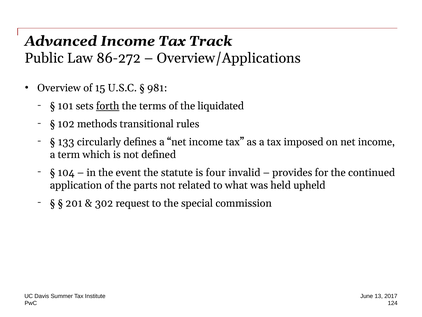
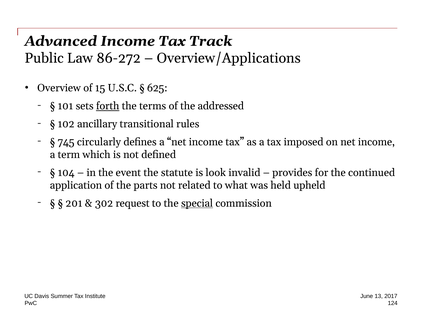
981: 981 -> 625 (157, 88)
liquidated: liquidated -> addressed (221, 106)
methods: methods -> ancillary (97, 124)
133: 133 -> 745 (66, 142)
four: four -> look (216, 172)
special underline: none -> present (197, 203)
